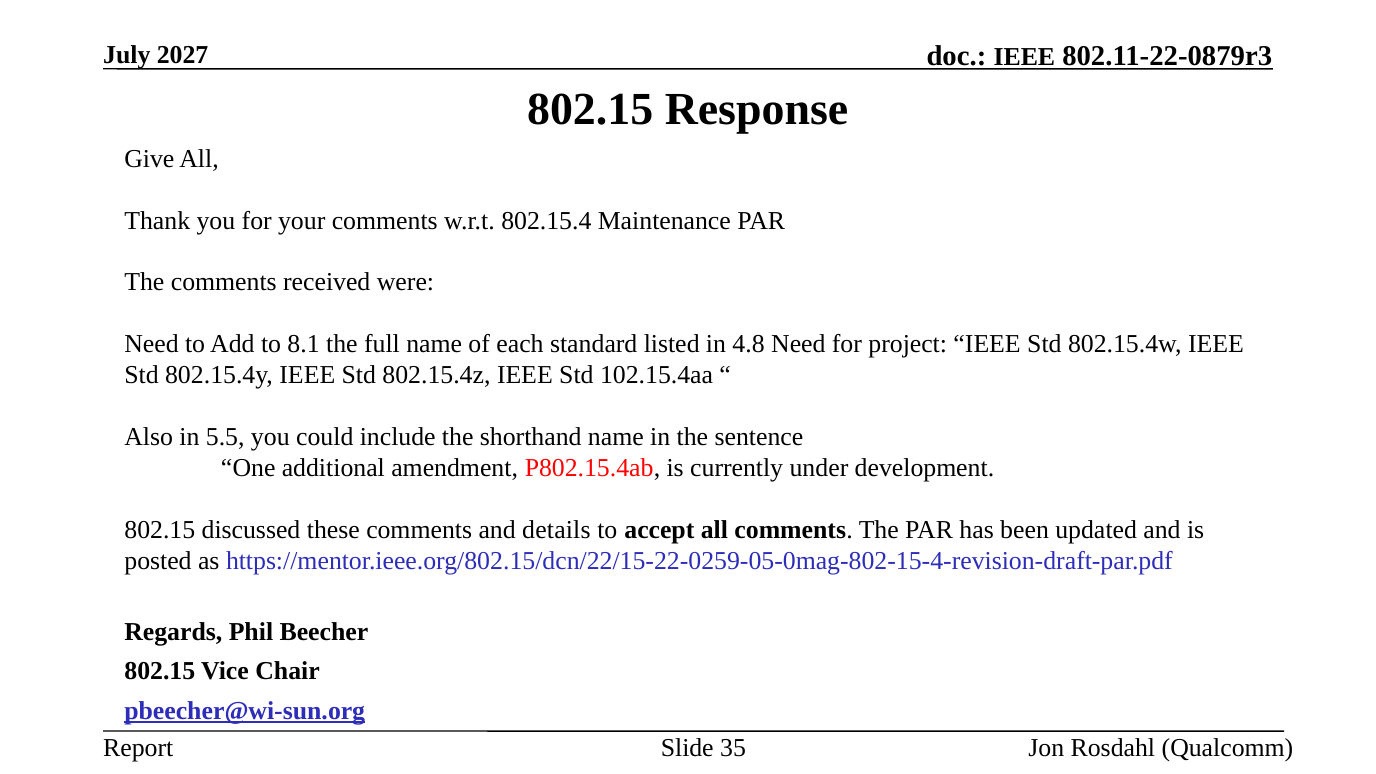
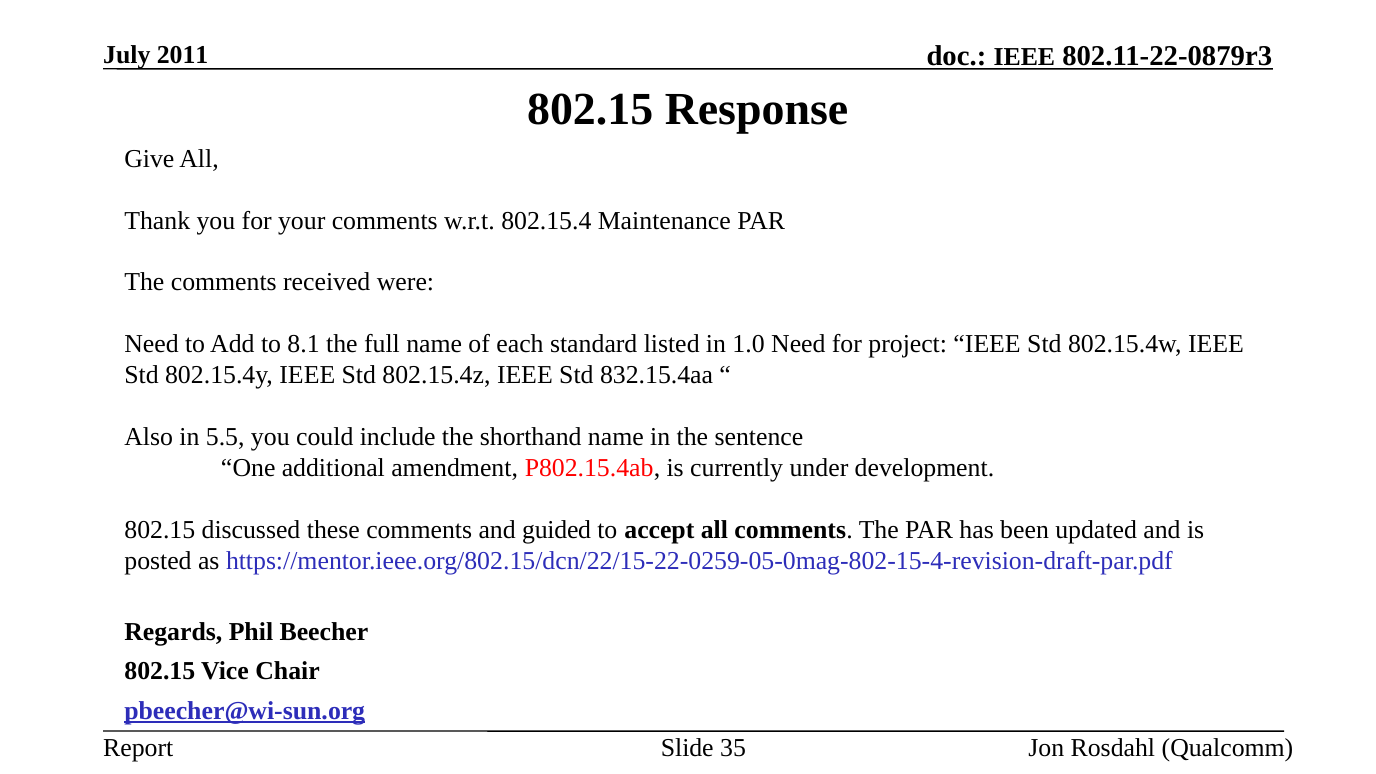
2027: 2027 -> 2011 (183, 55)
4.8: 4.8 -> 1.0 (749, 344)
102.15.4aa: 102.15.4aa -> 832.15.4aa (657, 375)
details: details -> guided (557, 530)
